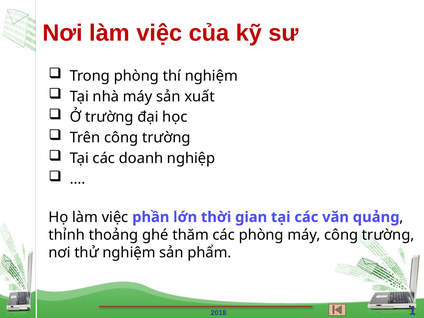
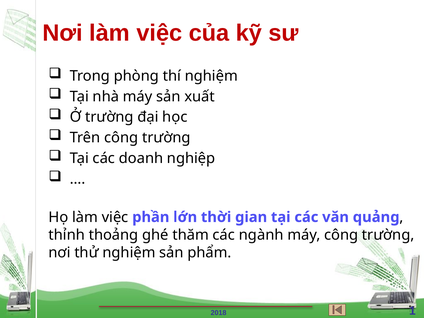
các phòng: phòng -> ngành (261, 235)
